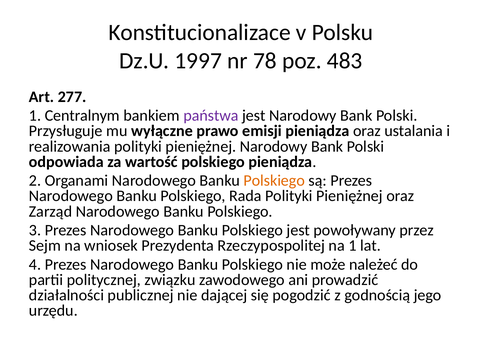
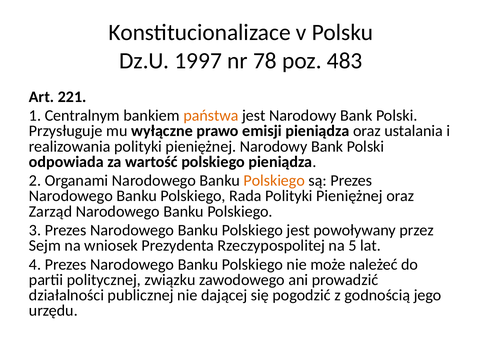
277: 277 -> 221 (72, 97)
państwa colour: purple -> orange (211, 116)
na 1: 1 -> 5 (352, 246)
